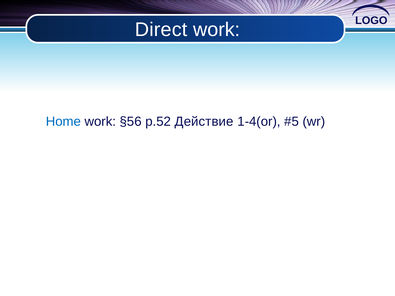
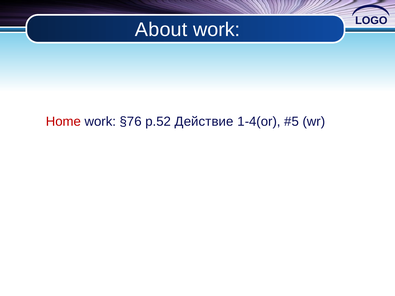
Direct: Direct -> About (161, 30)
Home colour: blue -> red (63, 122)
§56: §56 -> §76 (131, 122)
